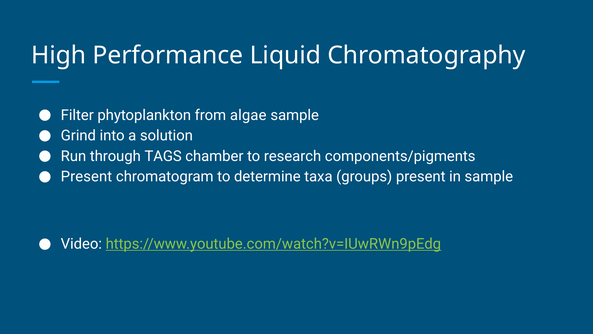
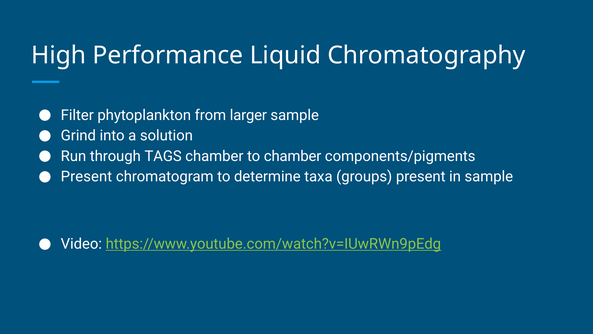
algae: algae -> larger (248, 115)
to research: research -> chamber (293, 156)
